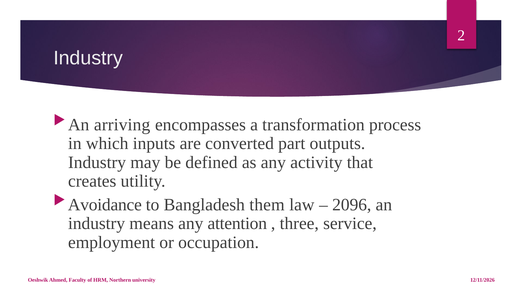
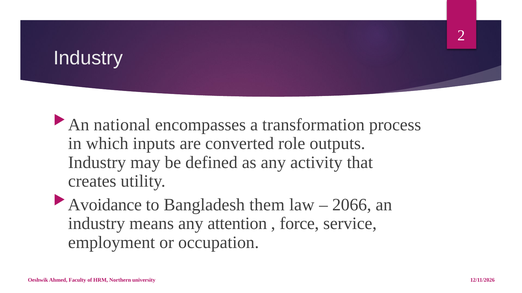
arriving: arriving -> national (122, 125)
part: part -> role (292, 144)
2096: 2096 -> 2066 (352, 205)
three: three -> force (299, 224)
